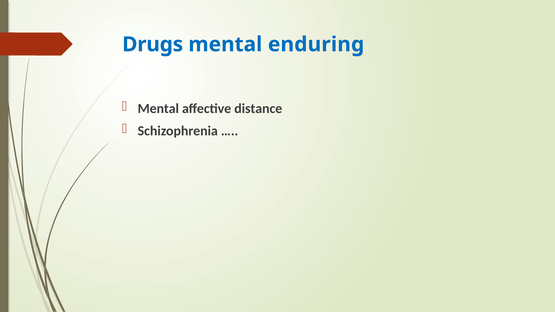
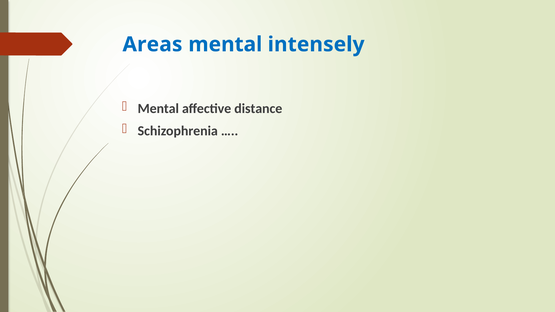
Drugs: Drugs -> Areas (152, 44)
enduring: enduring -> intensely (316, 44)
